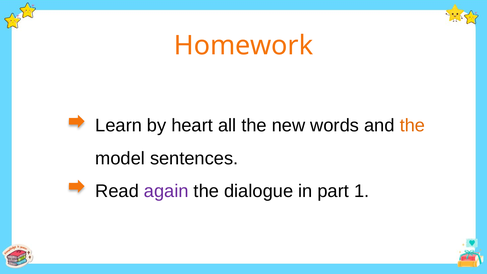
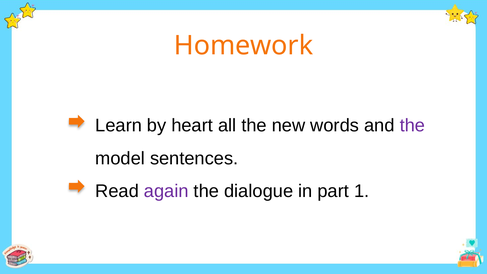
the colour: orange -> purple (412, 125)
